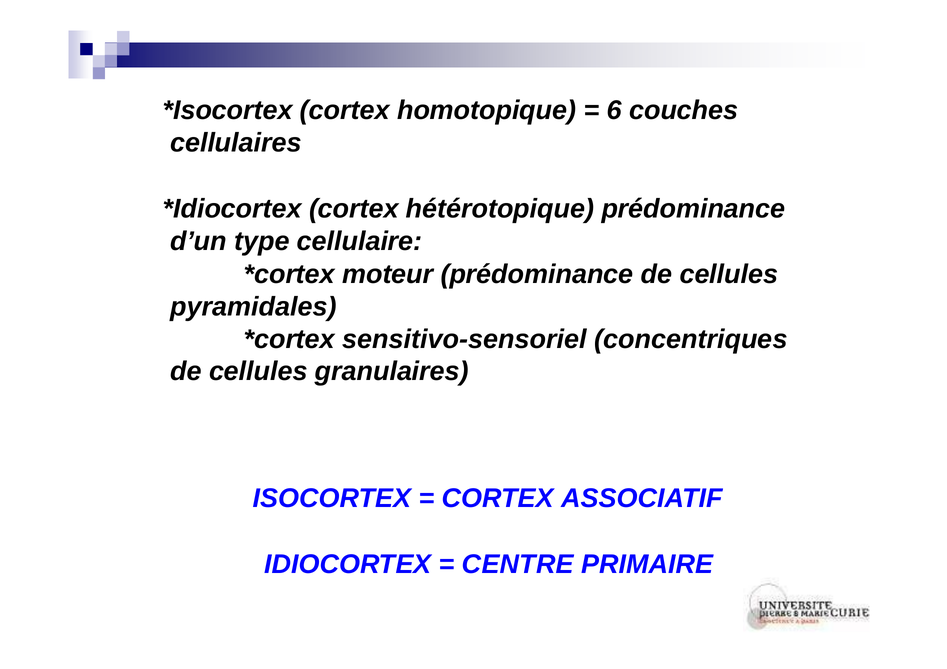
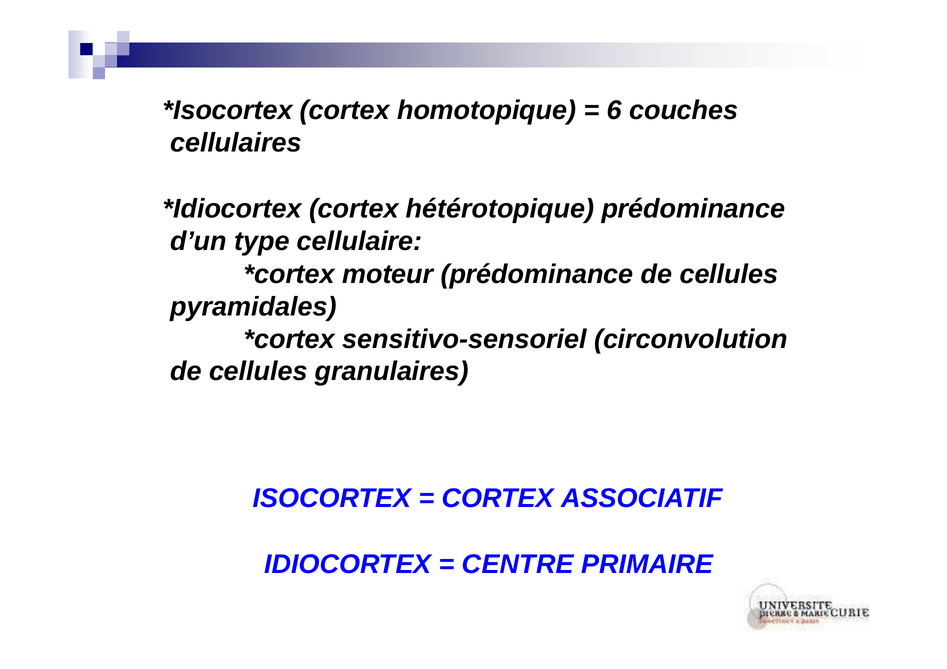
concentriques: concentriques -> circonvolution (691, 339)
